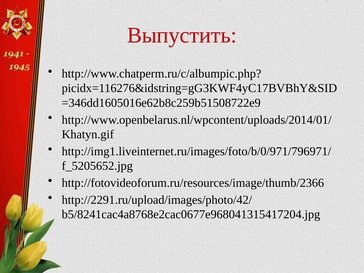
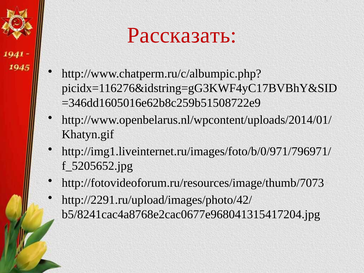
Выпустить: Выпустить -> Рассказать (182, 35)
http://fotovideoforum.ru/resources/image/thumb/2366: http://fotovideoforum.ru/resources/image/thumb/2366 -> http://fotovideoforum.ru/resources/image/thumb/7073 (193, 183)
